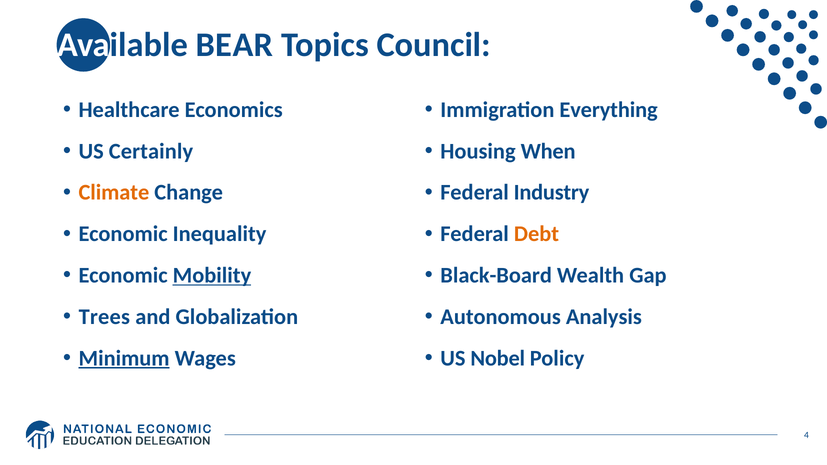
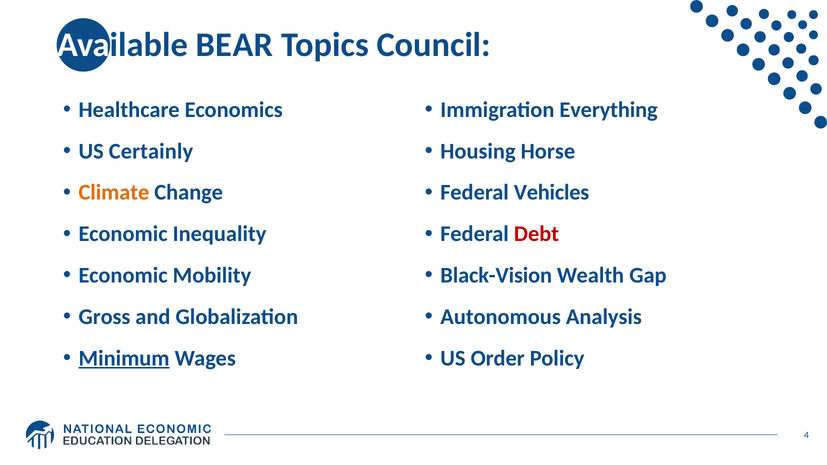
When: When -> Horse (548, 151)
Industry: Industry -> Vehicles (552, 193)
Debt colour: orange -> red (537, 234)
Mobility underline: present -> none (212, 275)
Black-Board: Black-Board -> Black-Vision (496, 275)
Trees: Trees -> Gross (104, 317)
Nobel: Nobel -> Order (498, 358)
